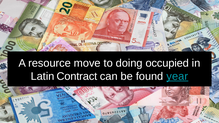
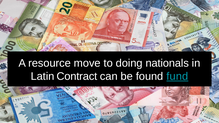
occupied: occupied -> nationals (167, 63)
year: year -> fund (177, 76)
